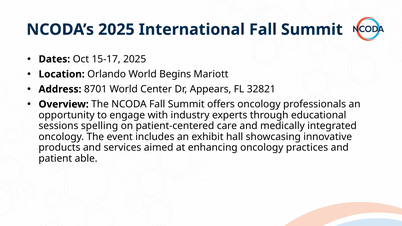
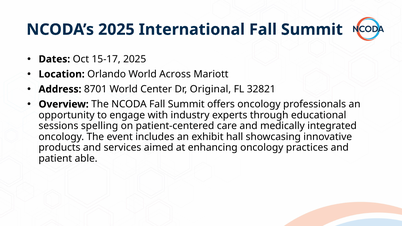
Begins: Begins -> Across (175, 74)
Appears: Appears -> Original (210, 89)
